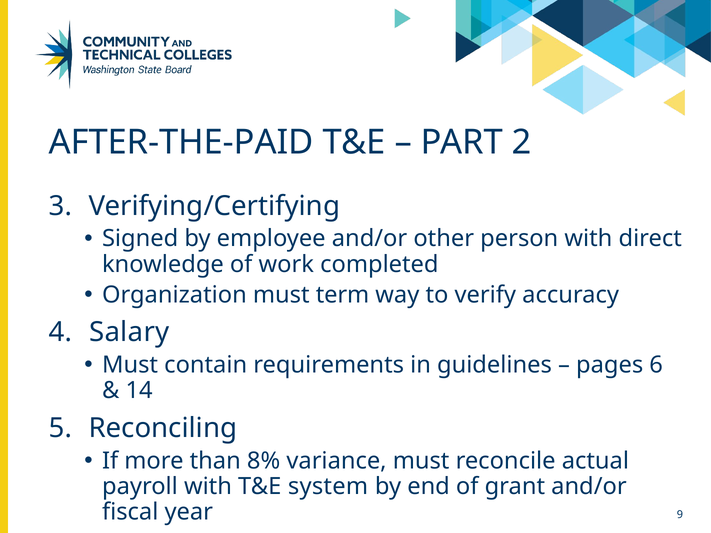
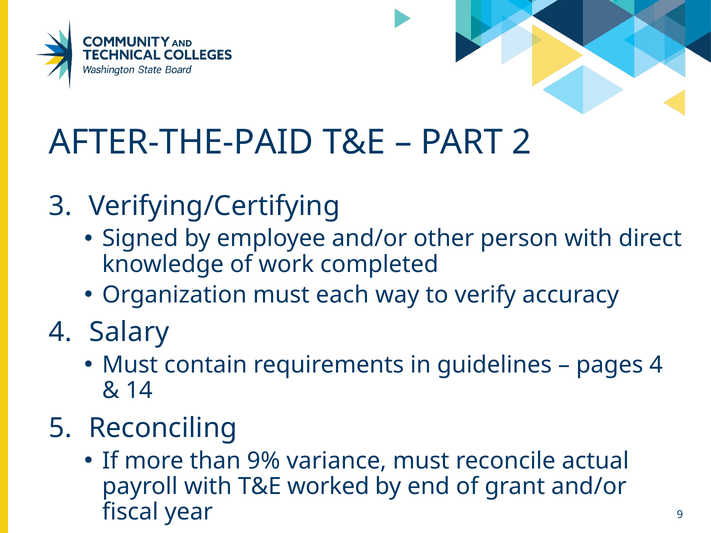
term: term -> each (342, 295)
pages 6: 6 -> 4 (656, 365)
8%: 8% -> 9% (264, 461)
system: system -> worked (328, 487)
